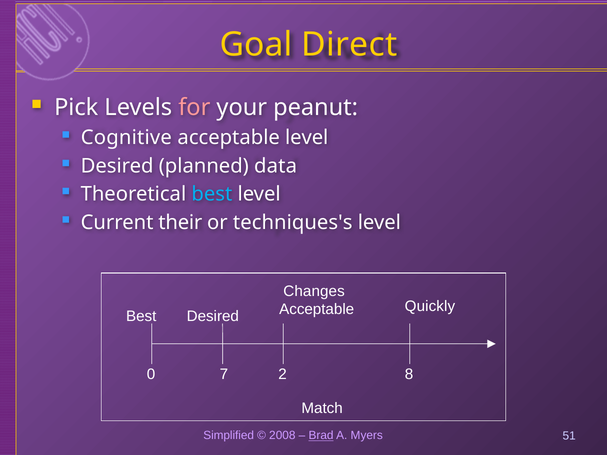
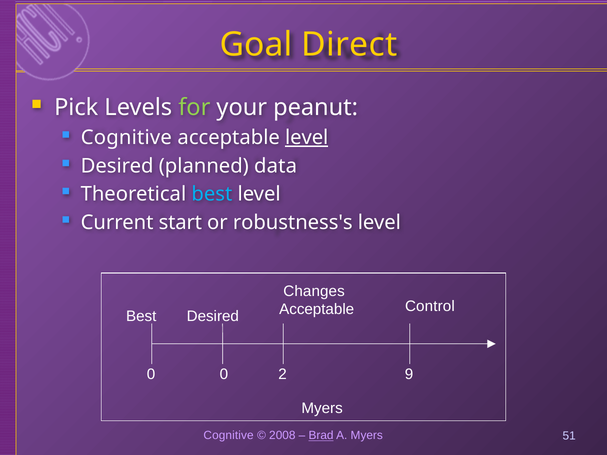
for colour: pink -> light green (194, 107)
level underline: none -> present (307, 138)
their: their -> start (180, 223)
techniques's: techniques's -> robustness's (293, 223)
Quickly: Quickly -> Control (430, 306)
0 7: 7 -> 0 (224, 374)
8: 8 -> 9 (409, 374)
Match: Match -> Myers (322, 408)
Simplified: Simplified -> Cognitive (229, 436)
